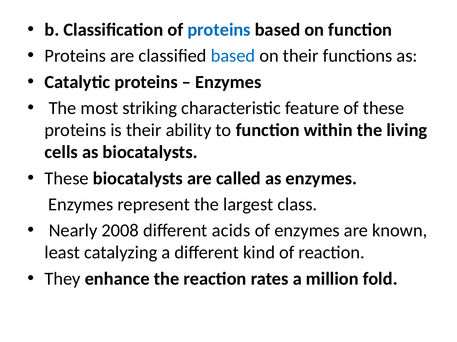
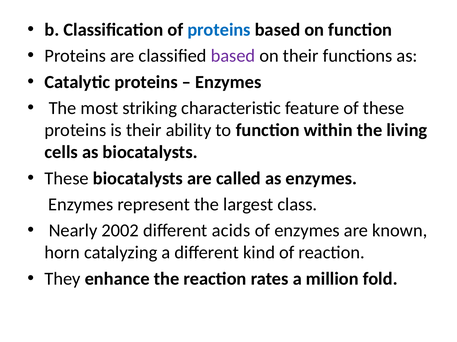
based colour: blue -> purple (233, 56)
2008: 2008 -> 2002 (120, 231)
least: least -> horn (62, 253)
